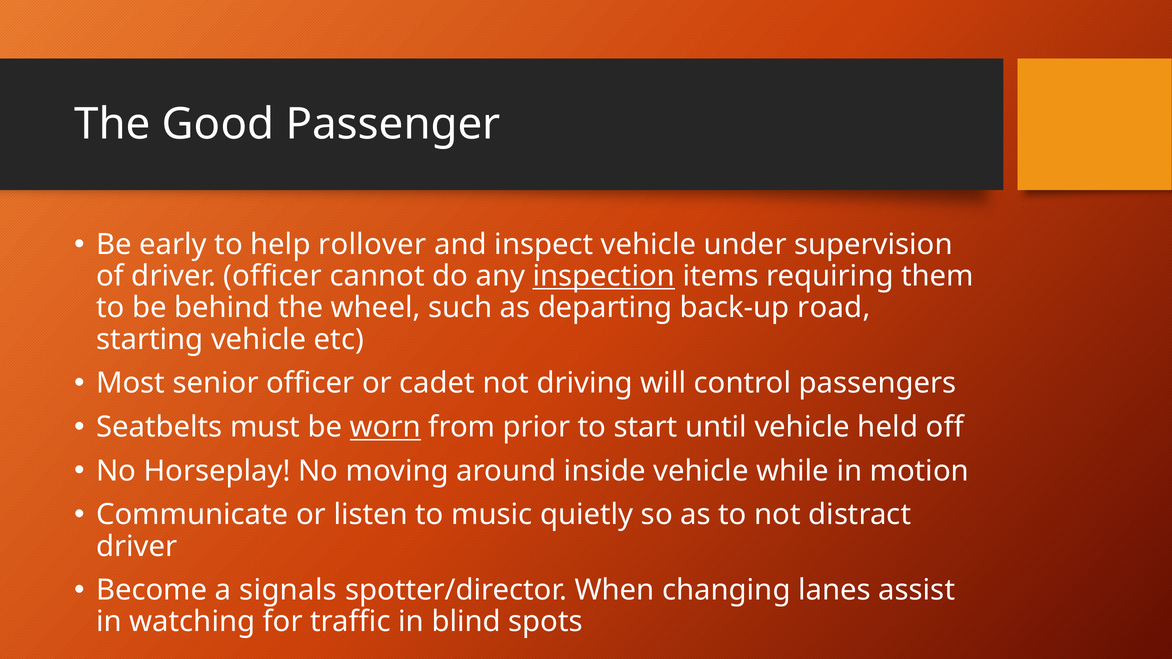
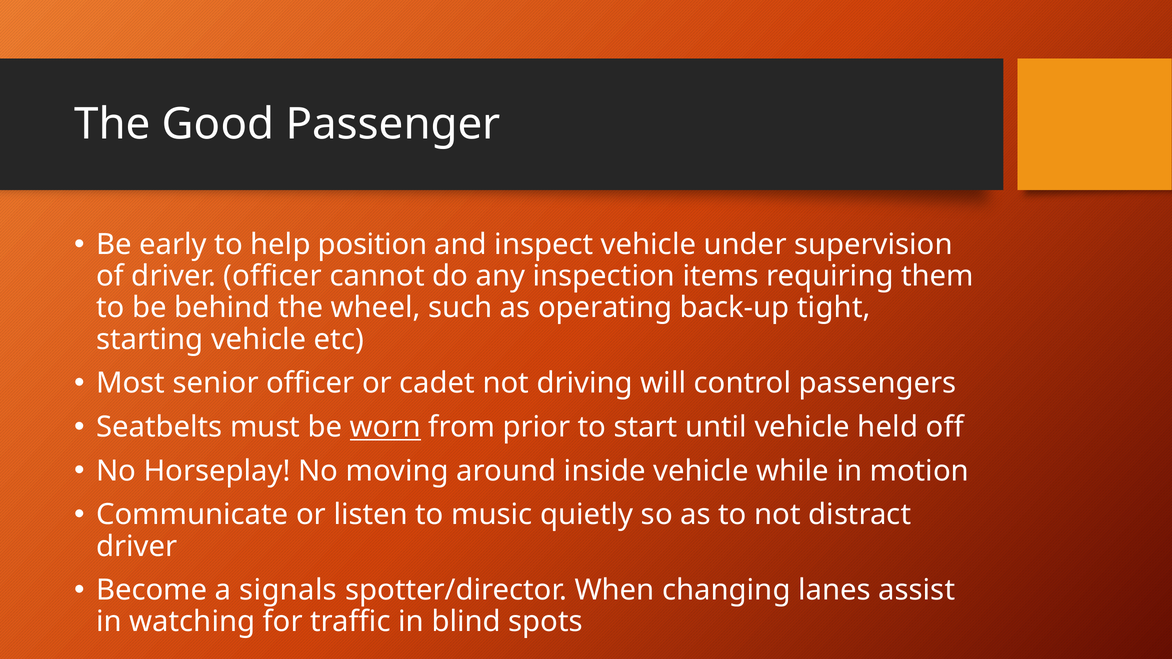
rollover: rollover -> position (373, 245)
inspection underline: present -> none (604, 276)
departing: departing -> operating (605, 308)
road: road -> tight (834, 308)
